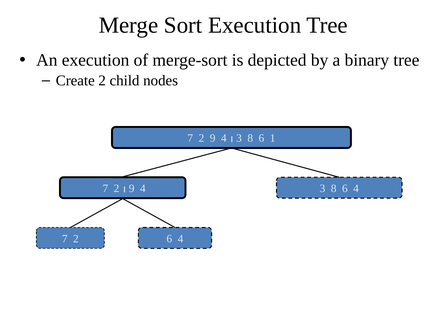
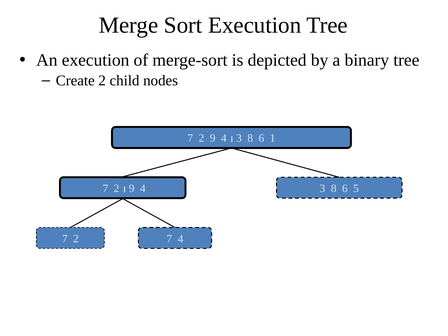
8 6 4: 4 -> 5 (356, 188)
2 6: 6 -> 7 (169, 239)
